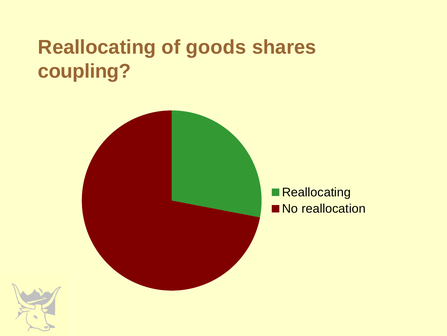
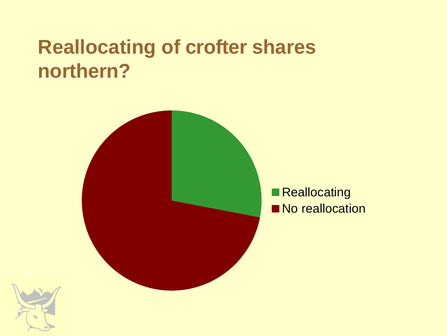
goods: goods -> crofter (216, 47)
coupling: coupling -> northern (84, 71)
